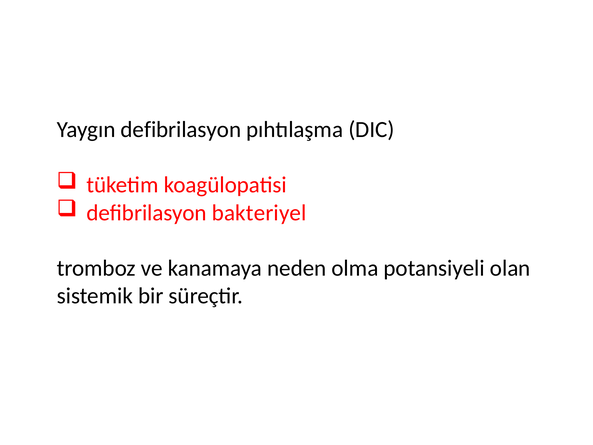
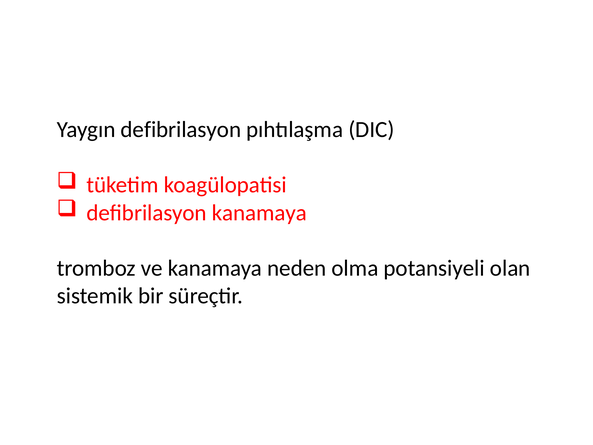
defibrilasyon bakteriyel: bakteriyel -> kanamaya (259, 213)
